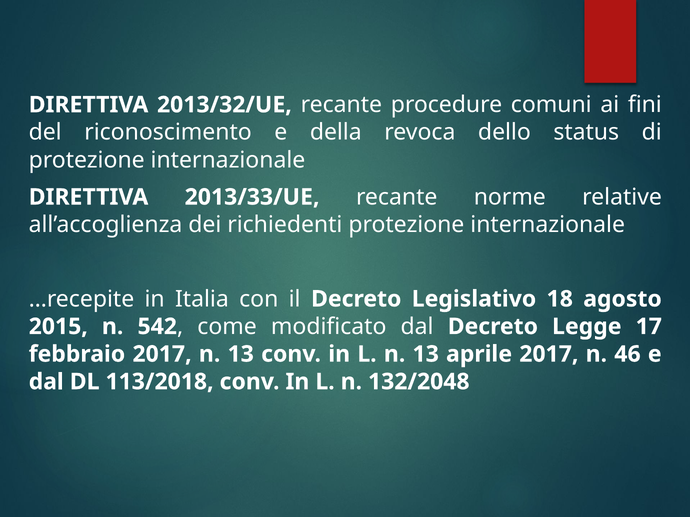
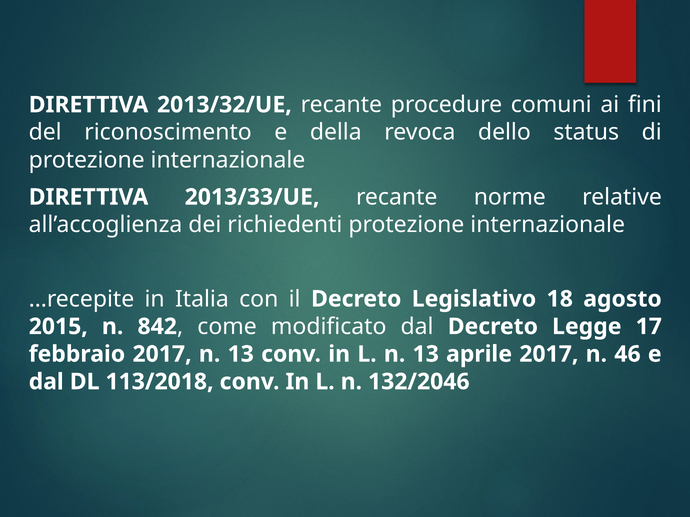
542: 542 -> 842 (157, 327)
132/2048: 132/2048 -> 132/2046 (419, 382)
